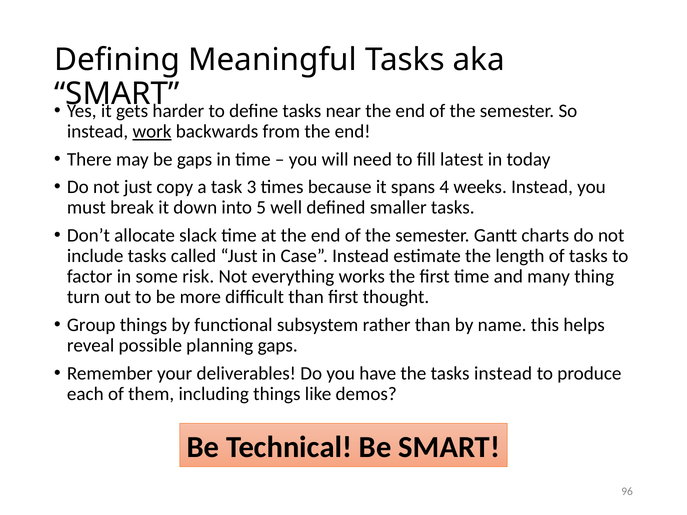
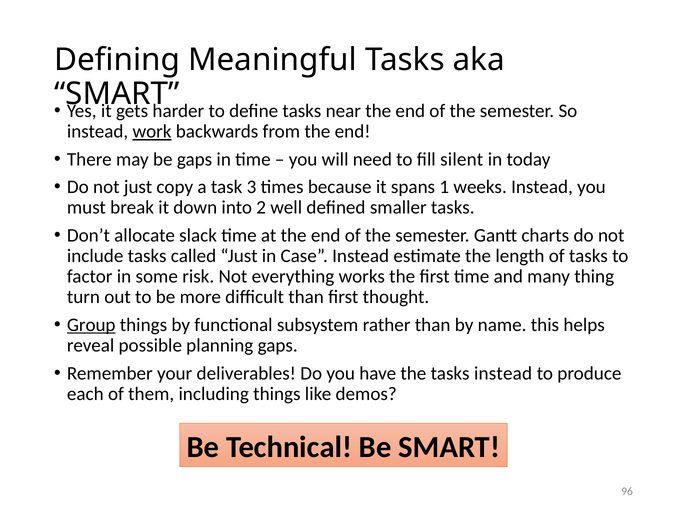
latest: latest -> silent (462, 159)
4: 4 -> 1 (444, 187)
5: 5 -> 2 (261, 208)
Group underline: none -> present (91, 325)
